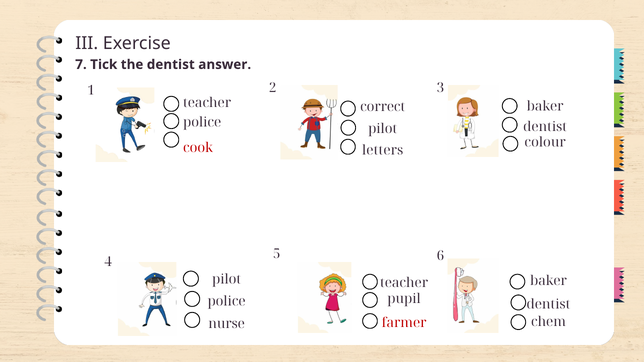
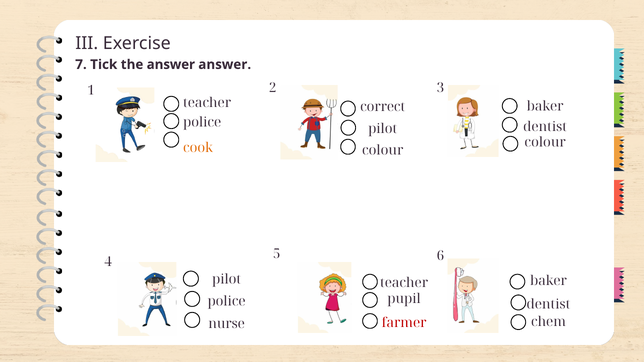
the dentist: dentist -> answer (171, 65)
cook colour: red -> orange (198, 148)
letters: letters -> colour (383, 151)
